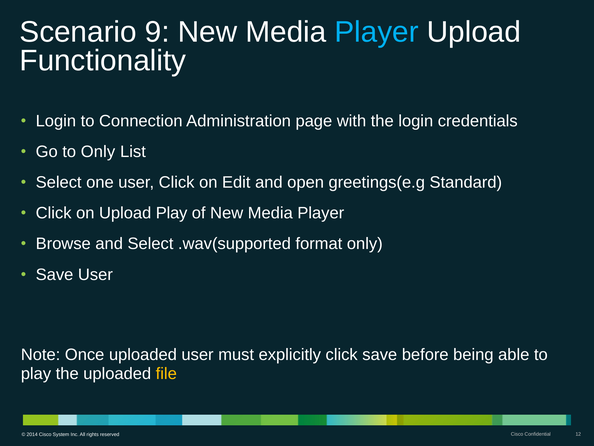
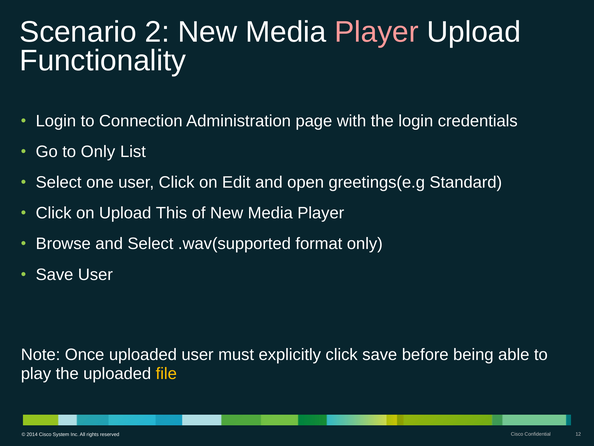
9: 9 -> 2 (157, 32)
Player colour: light blue -> pink (377, 32)
Upload Play: Play -> This (172, 213)
